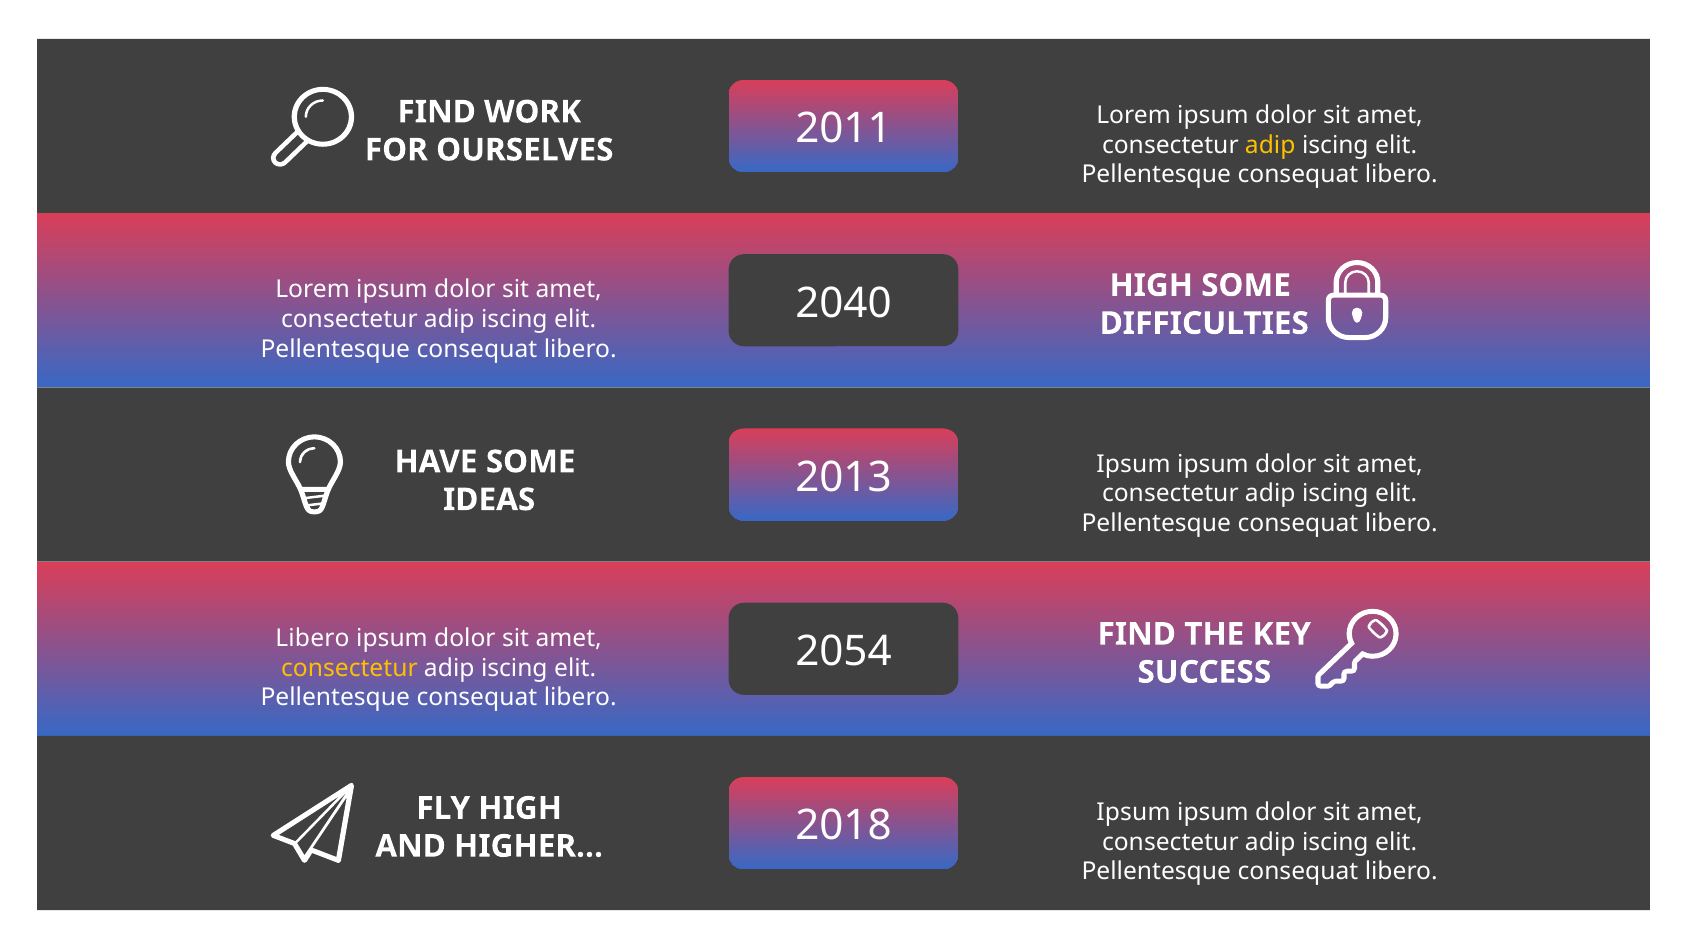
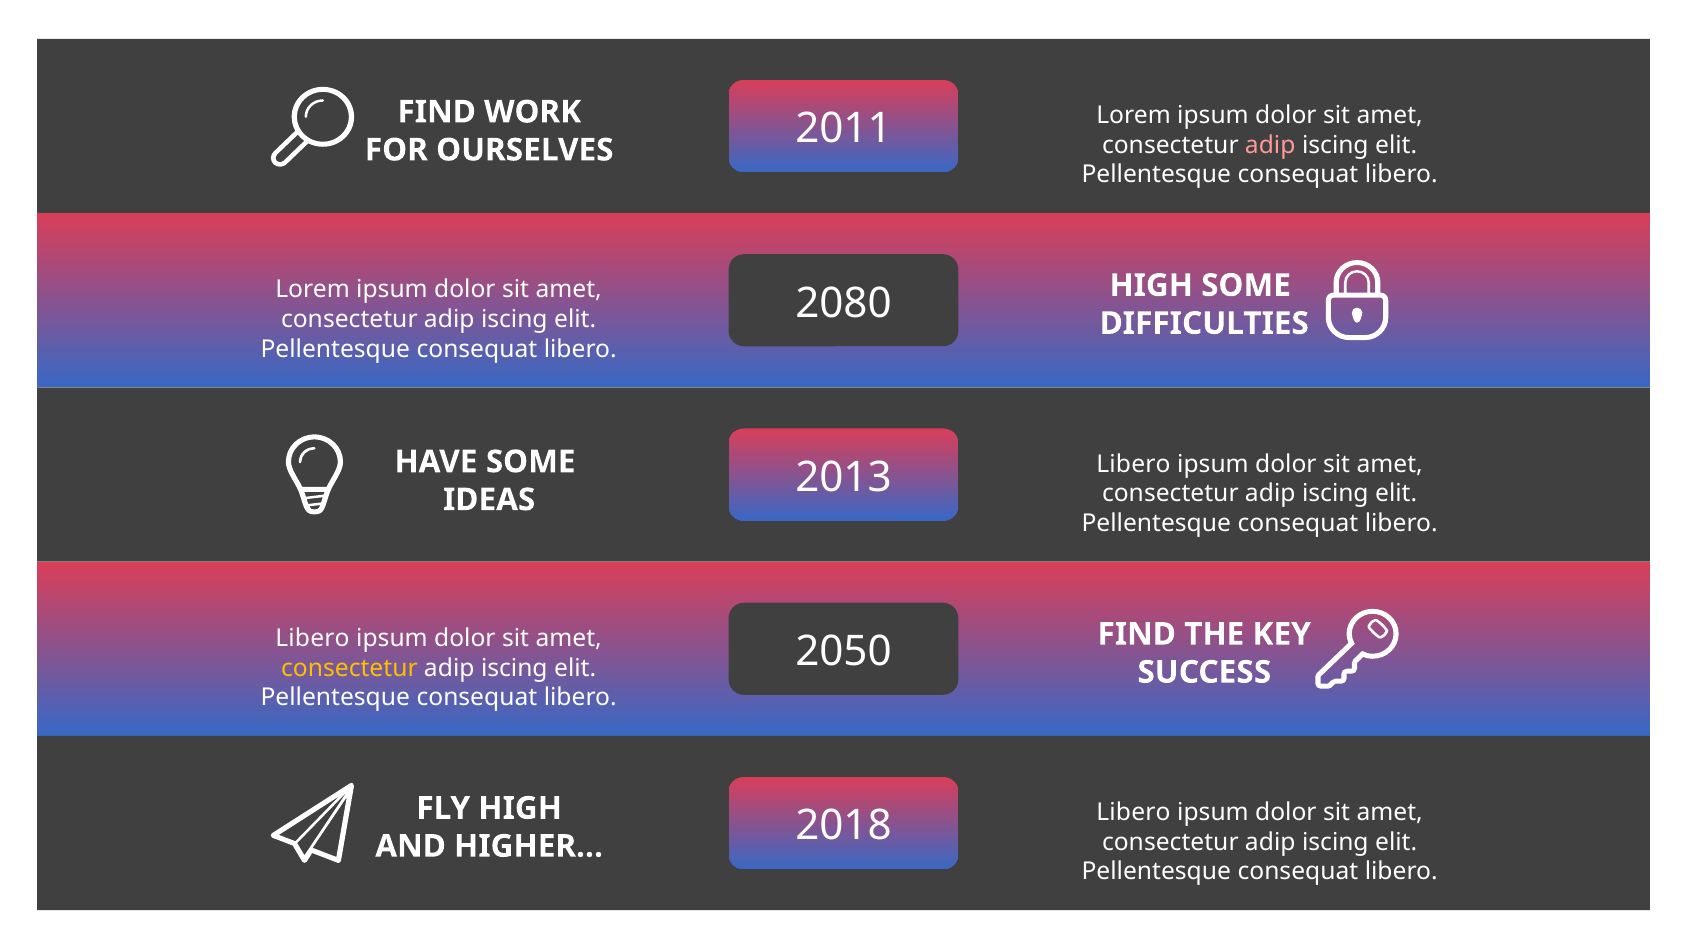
adip colour: yellow -> pink (1270, 145)
2040: 2040 -> 2080 (843, 303)
Ipsum: Ipsum -> Libero (1133, 464)
2054: 2054 -> 2050 (843, 652)
Ipsum: Ipsum -> Libero (1133, 813)
